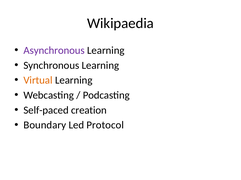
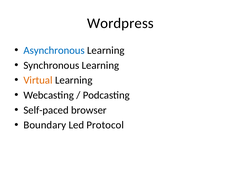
Wikipaedia: Wikipaedia -> Wordpress (120, 23)
Asynchronous colour: purple -> blue (54, 51)
creation: creation -> browser (89, 111)
